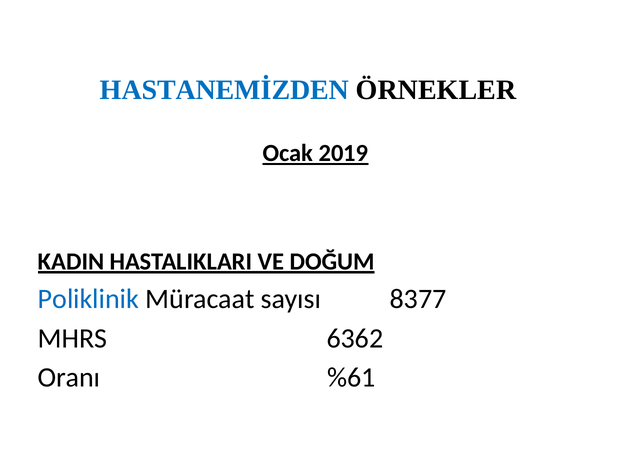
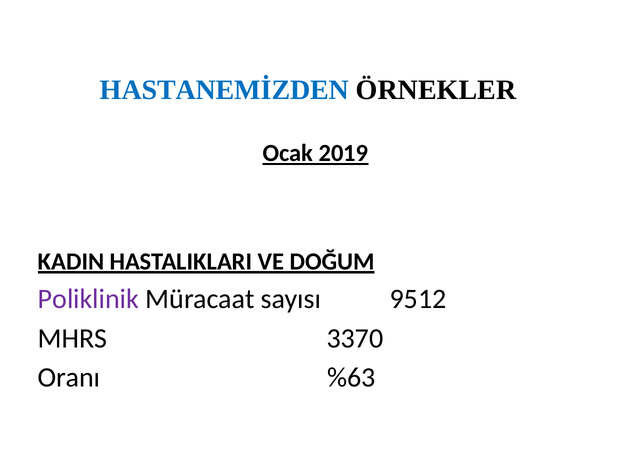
Poliklinik colour: blue -> purple (88, 299)
8377: 8377 -> 9512 (418, 299)
6362: 6362 -> 3370 (355, 338)
%61: %61 -> %63 (351, 377)
